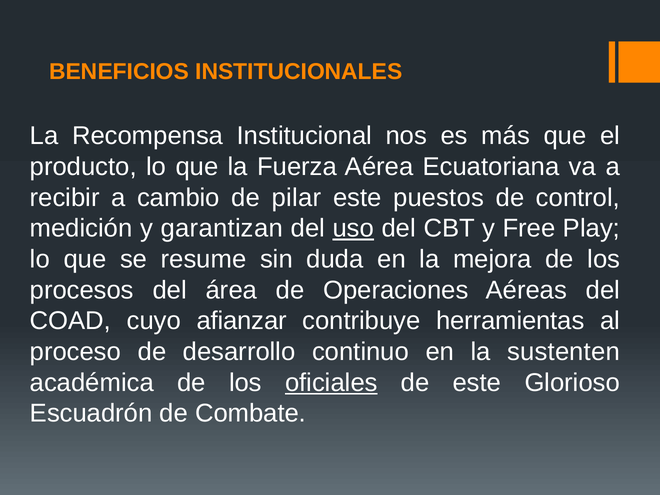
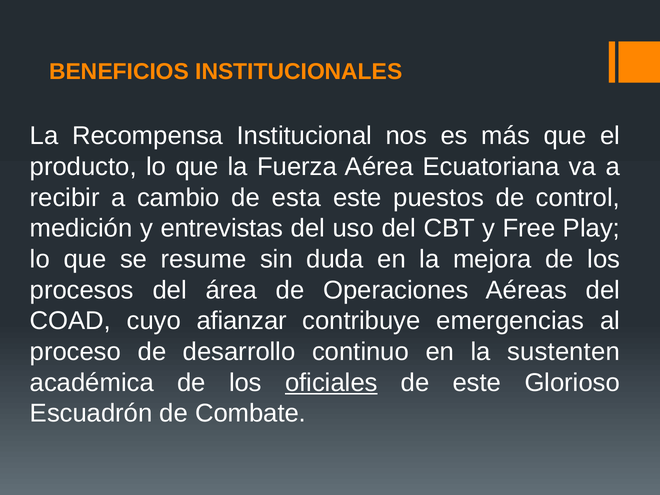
pilar: pilar -> esta (296, 198)
garantizan: garantizan -> entrevistas (222, 228)
uso underline: present -> none (353, 228)
herramientas: herramientas -> emergencias (510, 321)
